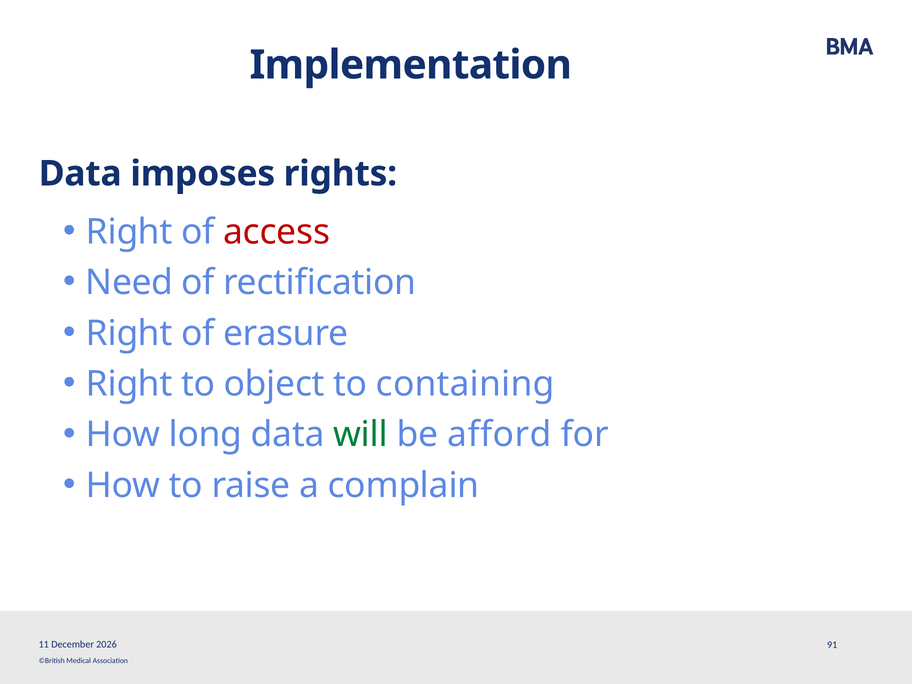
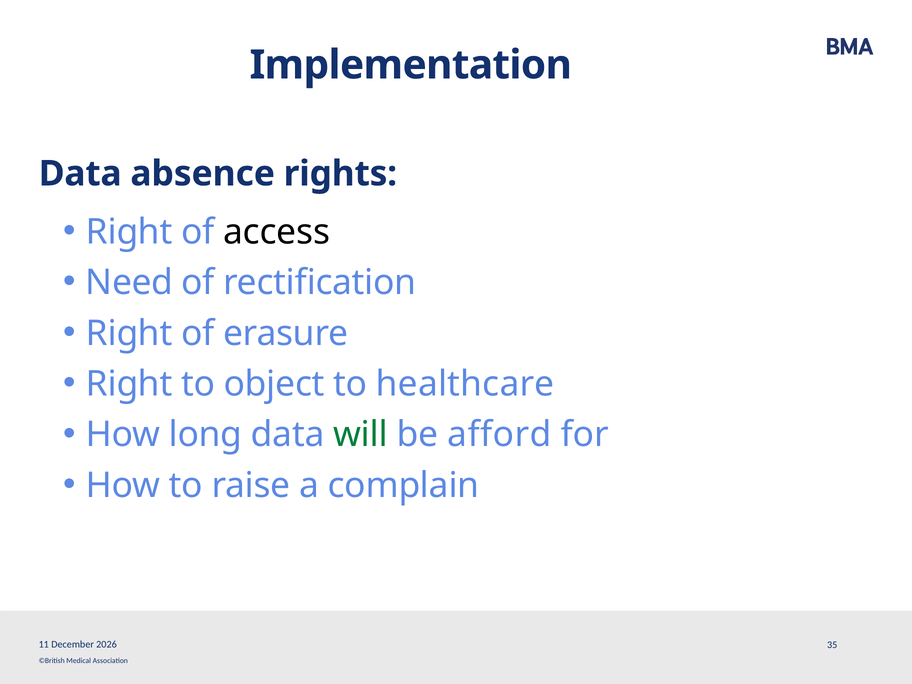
imposes: imposes -> absence (203, 174)
access colour: red -> black (277, 232)
containing: containing -> healthcare (465, 384)
91: 91 -> 35 (832, 645)
